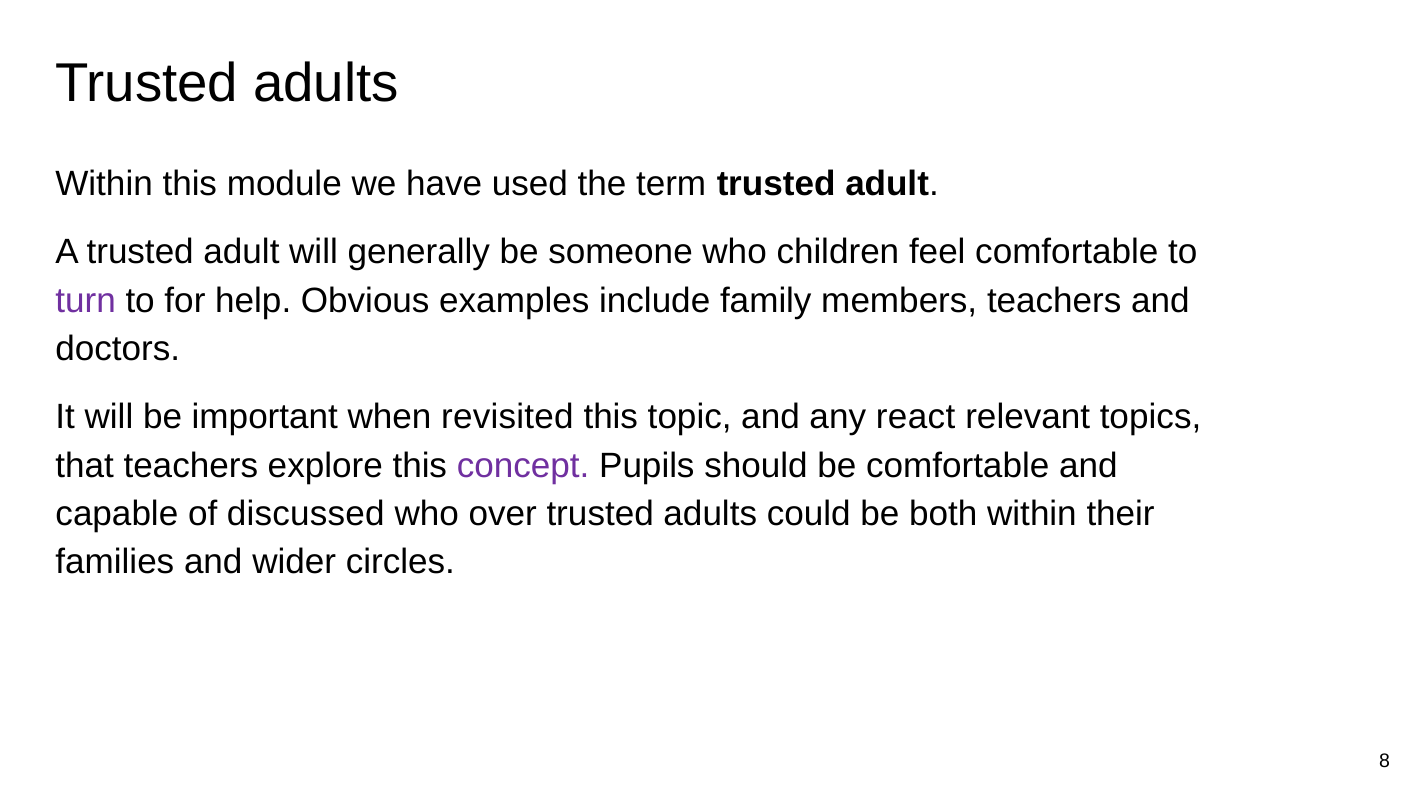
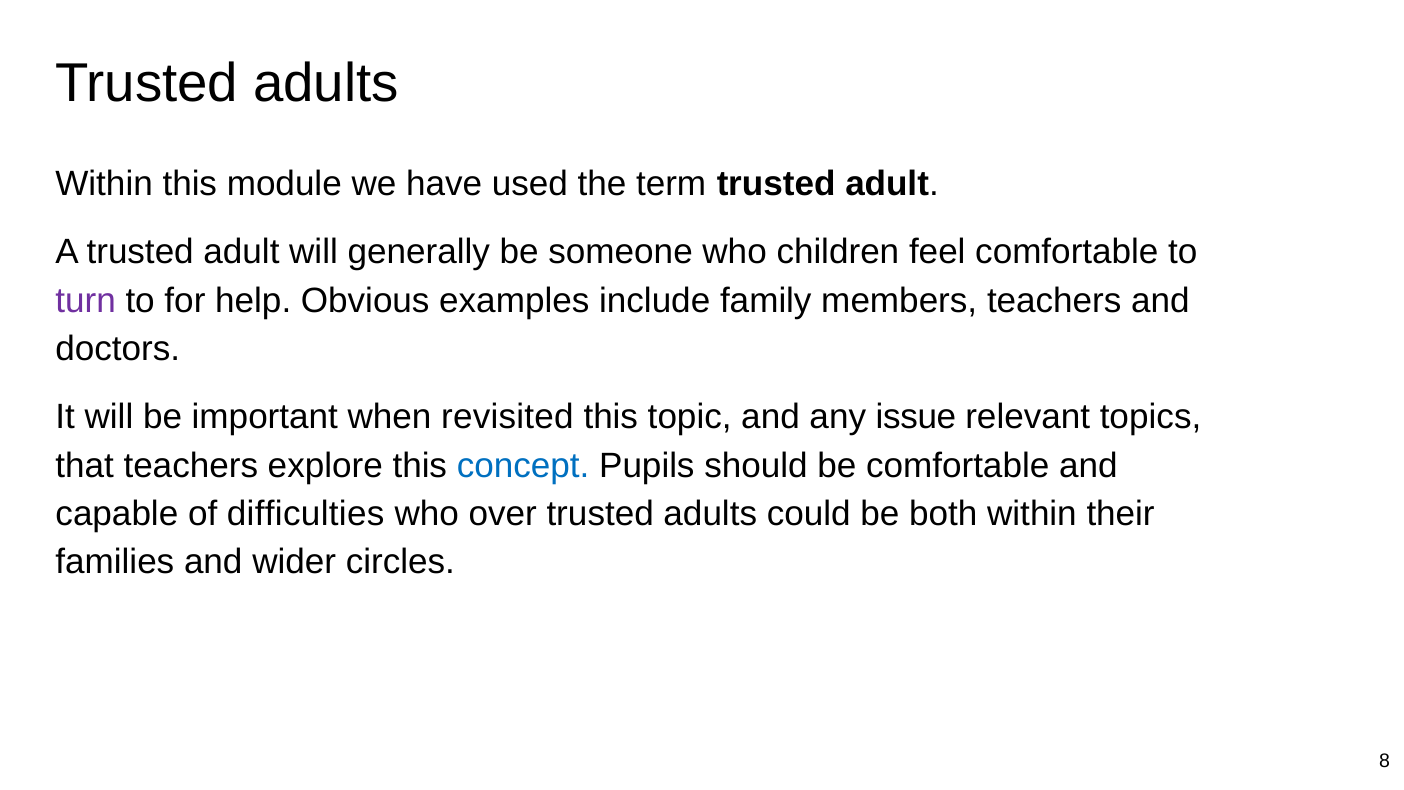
react: react -> issue (916, 417)
concept colour: purple -> blue (523, 465)
discussed: discussed -> difficulties (306, 514)
